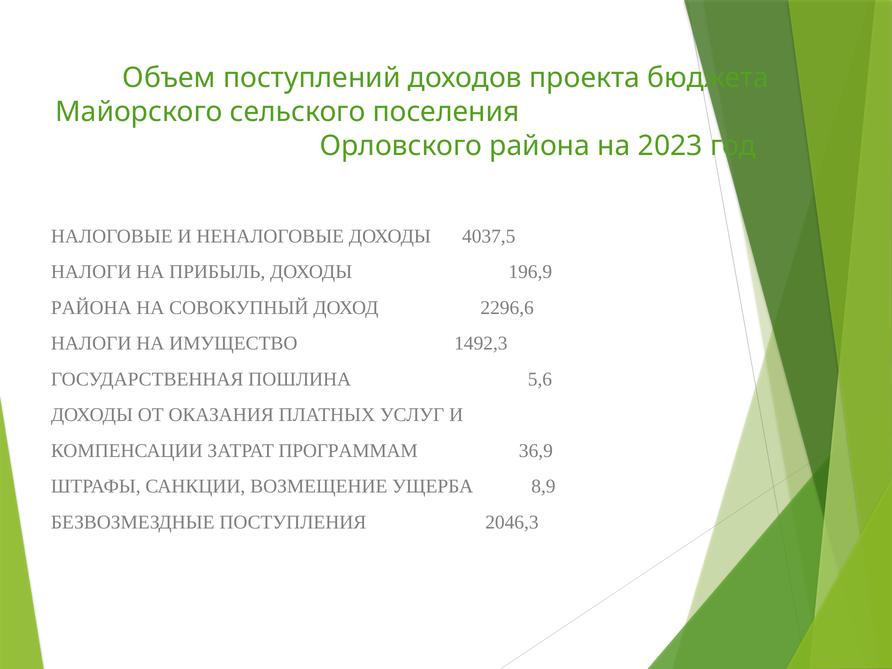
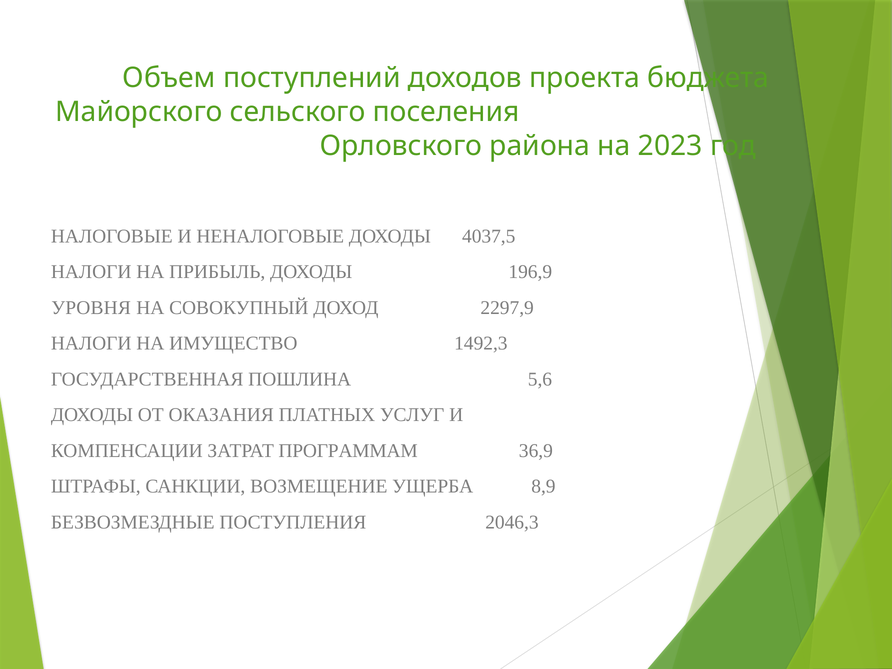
РАЙОНА: РАЙОНА -> УРОВНЯ (91, 308)
2296,6: 2296,6 -> 2297,9 (507, 308)
